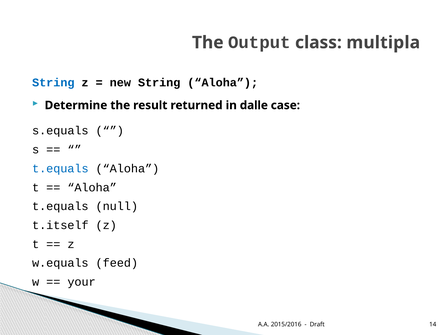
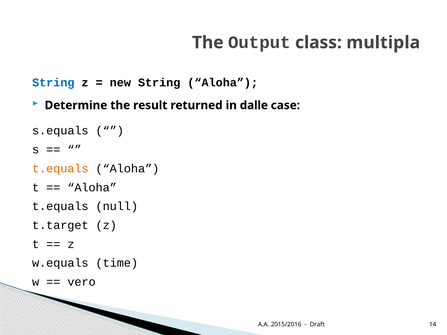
t.equals colour: blue -> orange (60, 169)
t.itself: t.itself -> t.target (60, 225)
feed: feed -> time (117, 263)
your: your -> vero (82, 282)
